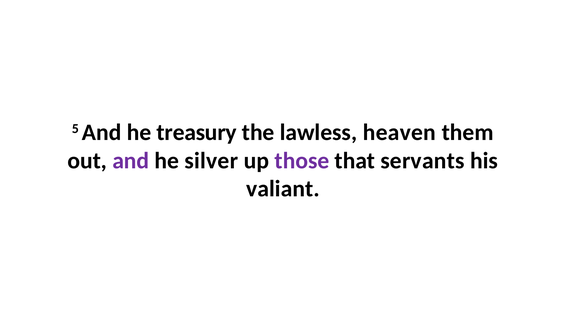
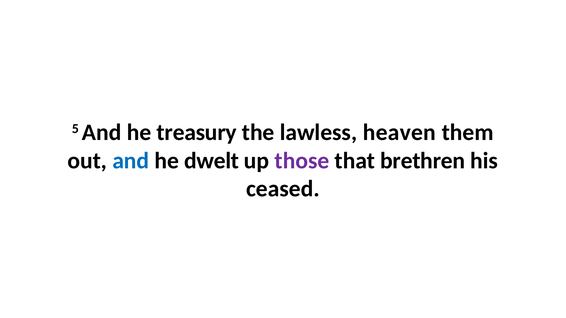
and colour: purple -> blue (131, 161)
silver: silver -> dwelt (212, 161)
servants: servants -> brethren (423, 161)
valiant: valiant -> ceased (283, 189)
